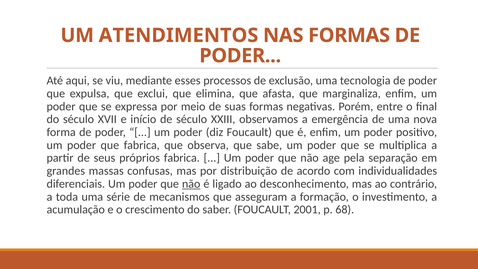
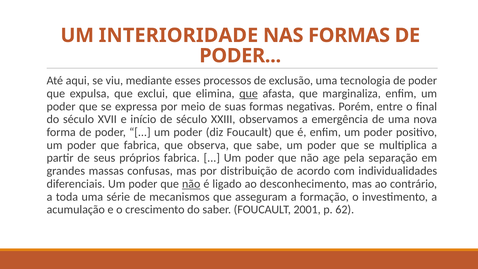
ATENDIMENTOS: ATENDIMENTOS -> INTERIORIDADE (178, 35)
que underline: none -> present (249, 93)
68: 68 -> 62 (345, 210)
